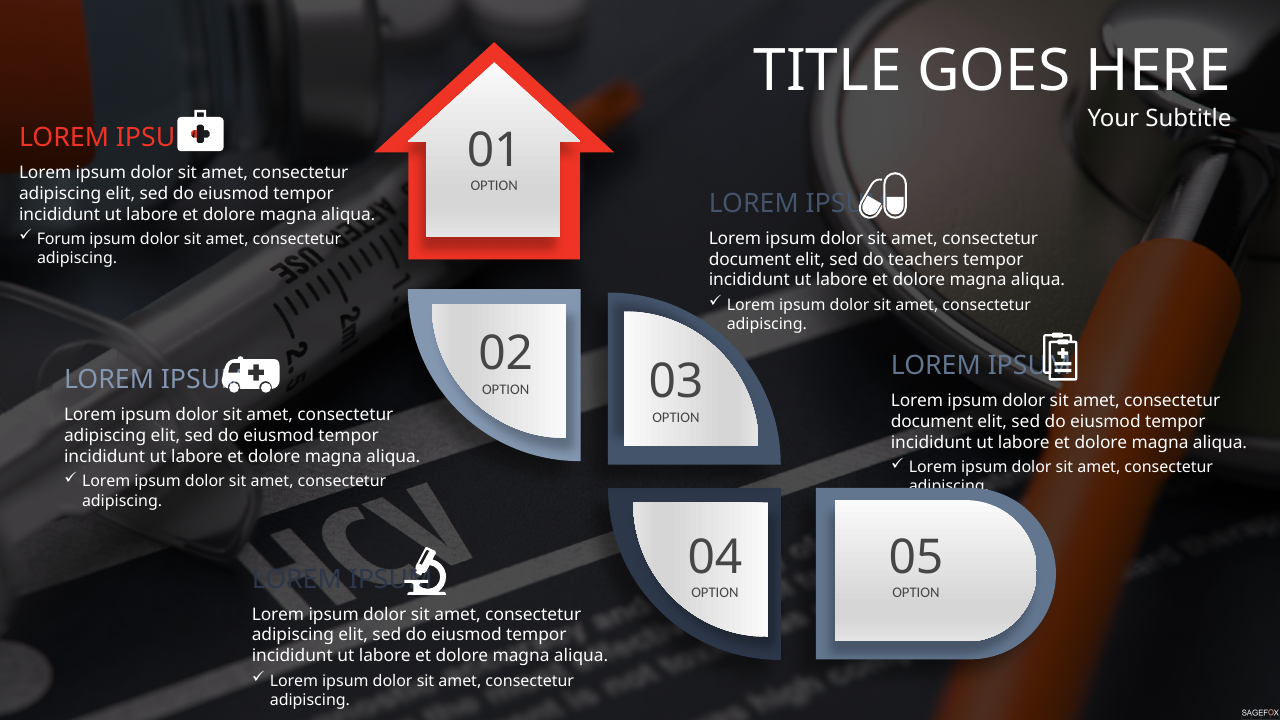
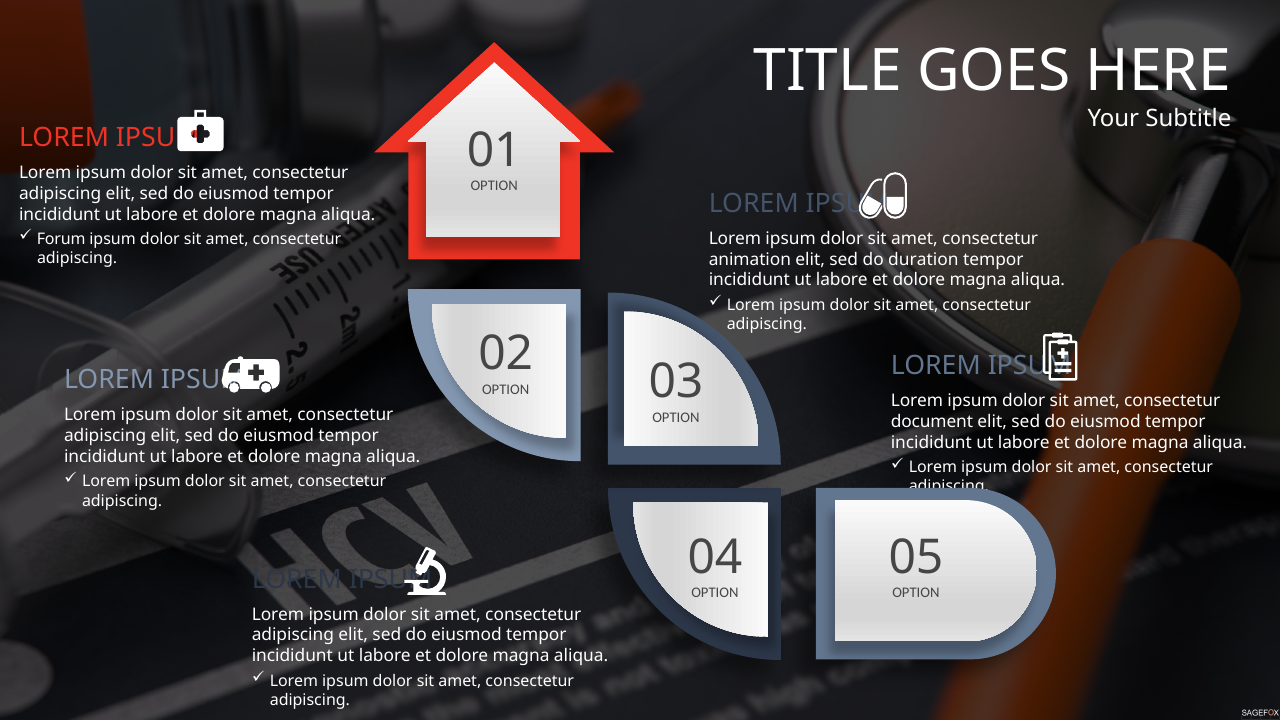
document: document -> animation (750, 259)
teachers: teachers -> duration (923, 259)
